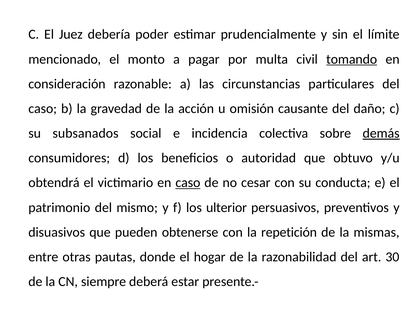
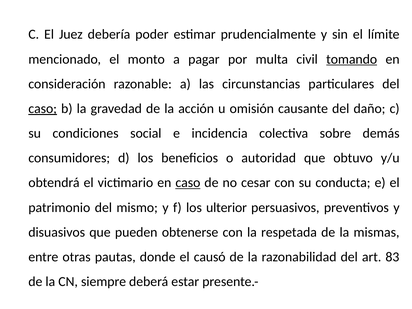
caso underline: none -> present (43, 109)
subsanados: subsanados -> condiciones (86, 133)
demás underline: present -> none (381, 133)
repetición: repetición -> respetada (289, 232)
hogar: hogar -> causó (210, 257)
30: 30 -> 83 (392, 257)
